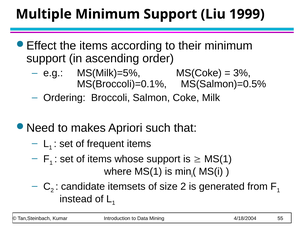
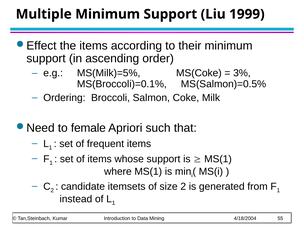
makes: makes -> female (88, 128)
